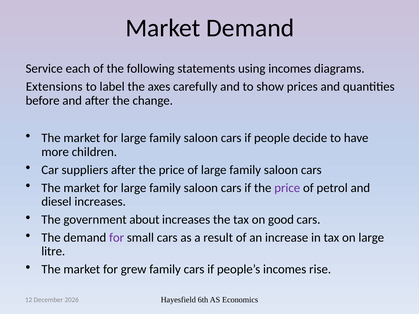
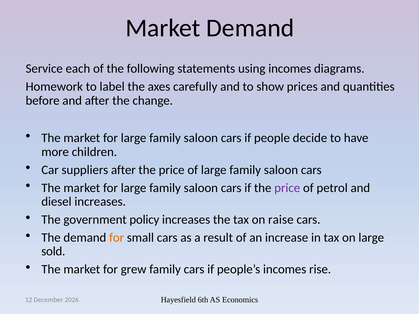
Extensions: Extensions -> Homework (54, 87)
about: about -> policy (144, 220)
good: good -> raise (281, 220)
for colour: purple -> orange (117, 238)
litre: litre -> sold (53, 252)
